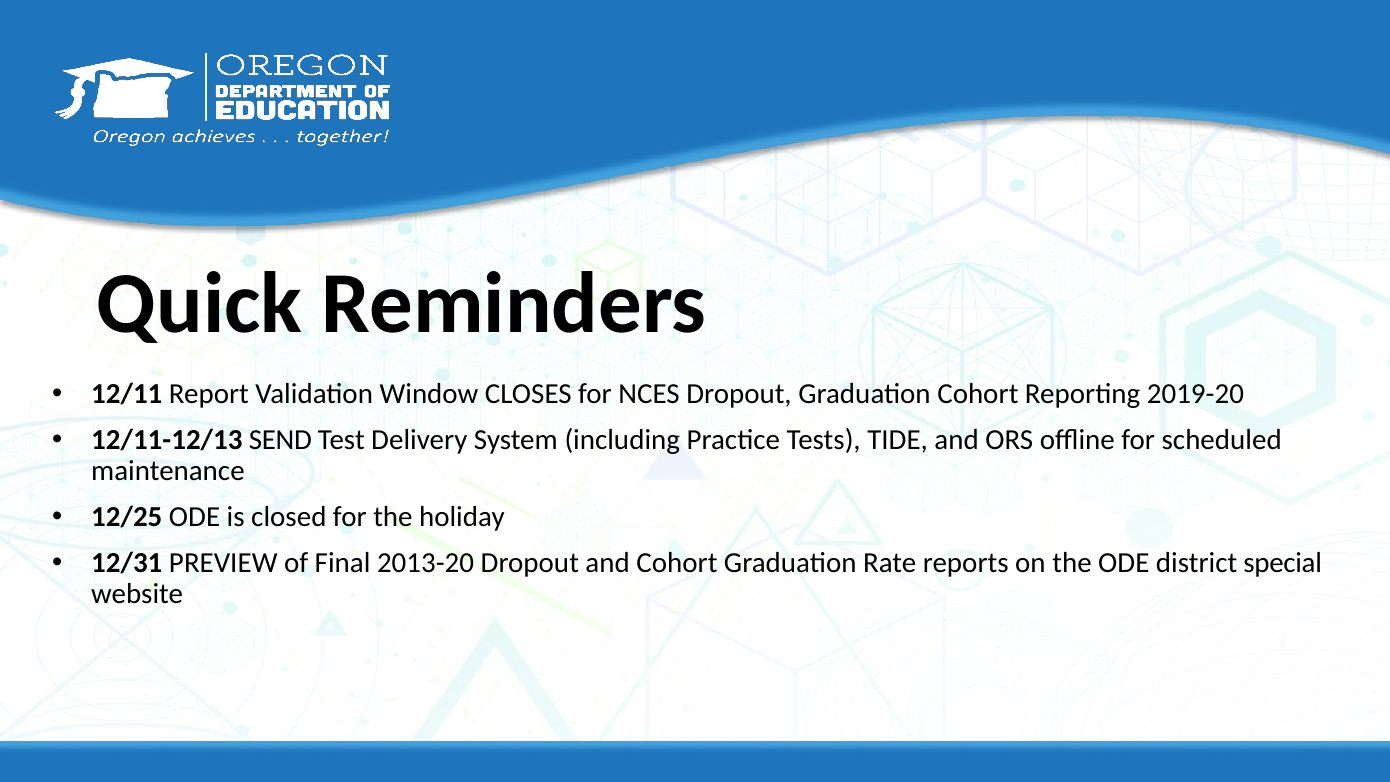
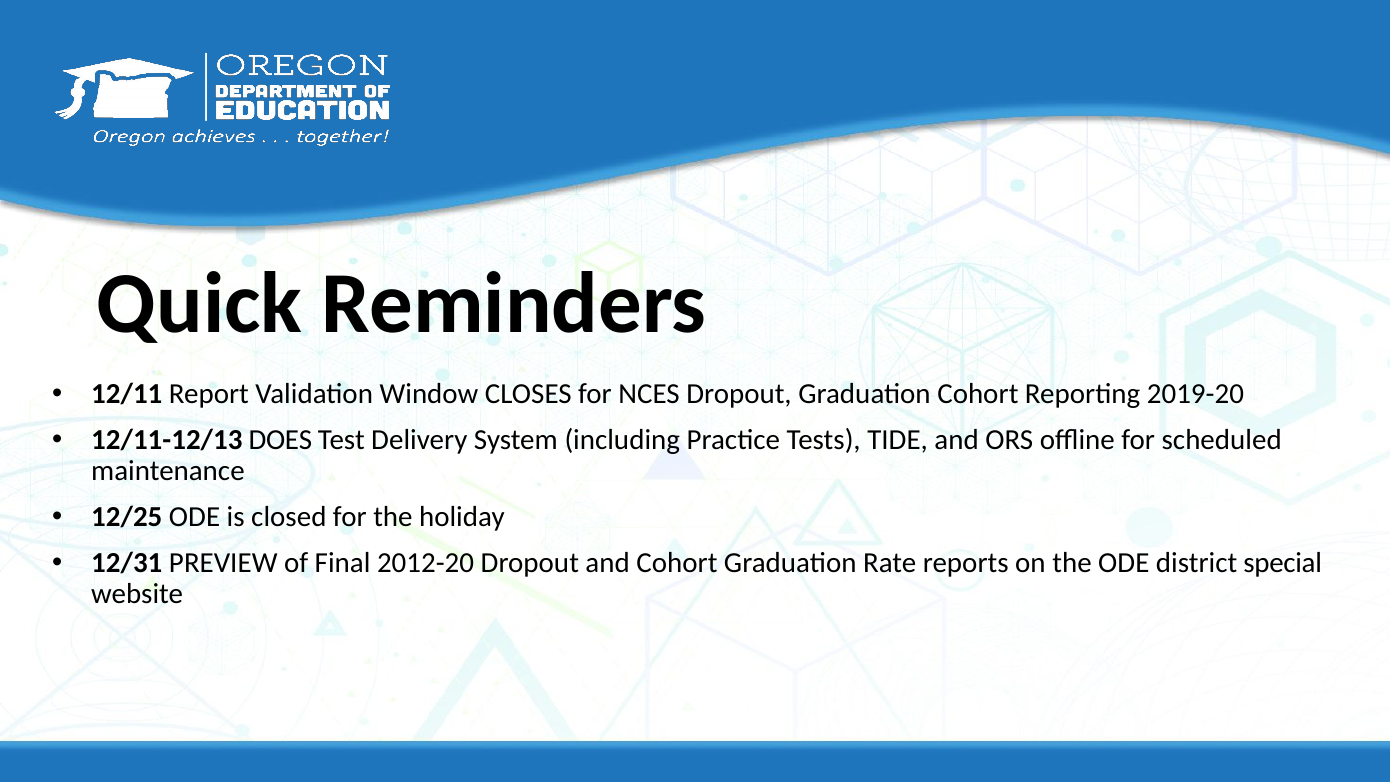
SEND: SEND -> DOES (280, 440)
2013-20: 2013-20 -> 2012-20 (426, 563)
